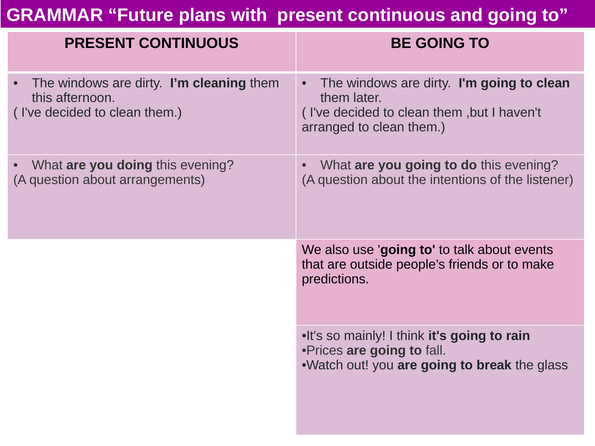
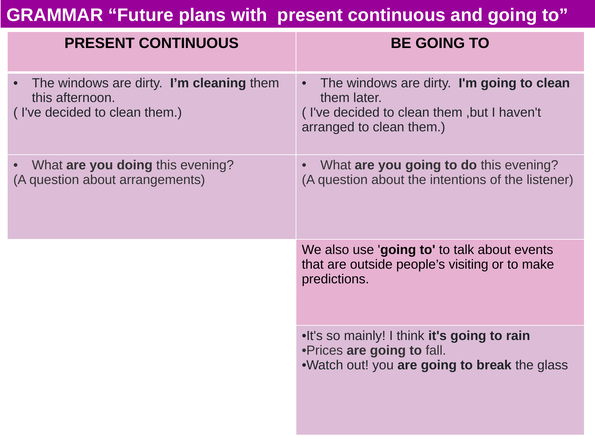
friends: friends -> visiting (469, 265)
